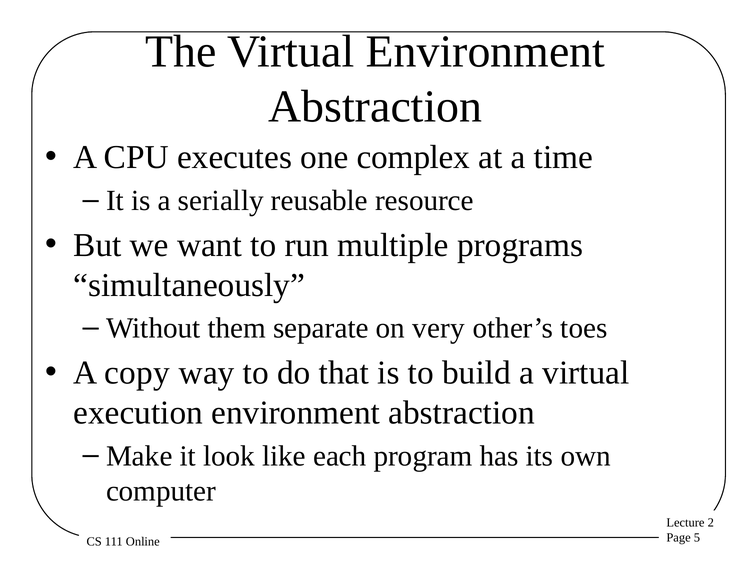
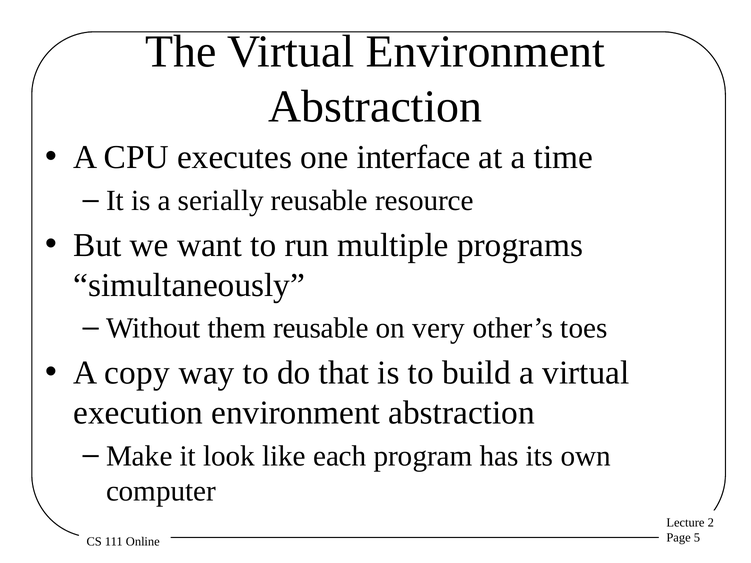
complex: complex -> interface (414, 158)
them separate: separate -> reusable (321, 328)
